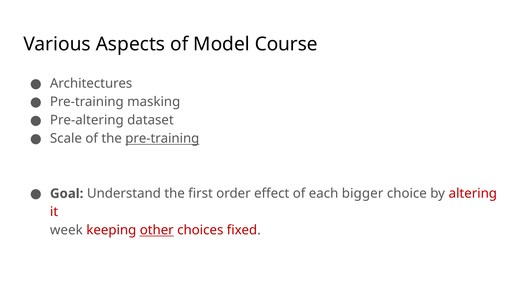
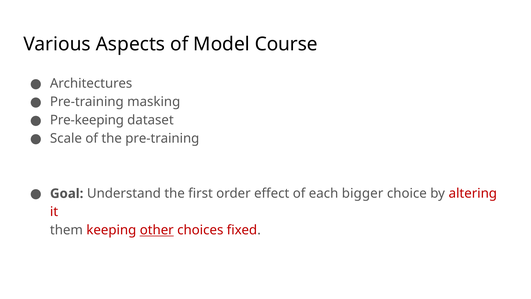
Pre-altering: Pre-altering -> Pre-keeping (87, 120)
pre-training underline: present -> none (162, 138)
week: week -> them (66, 230)
